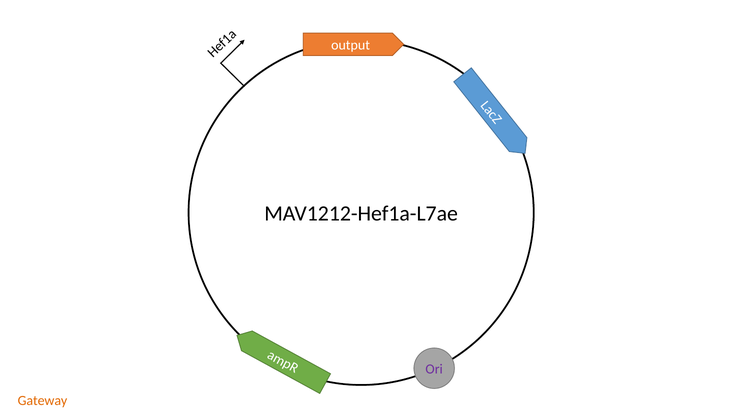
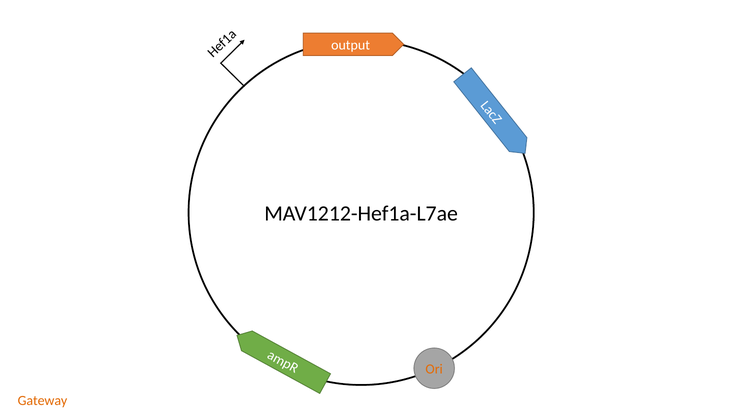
Ori colour: purple -> orange (434, 369)
